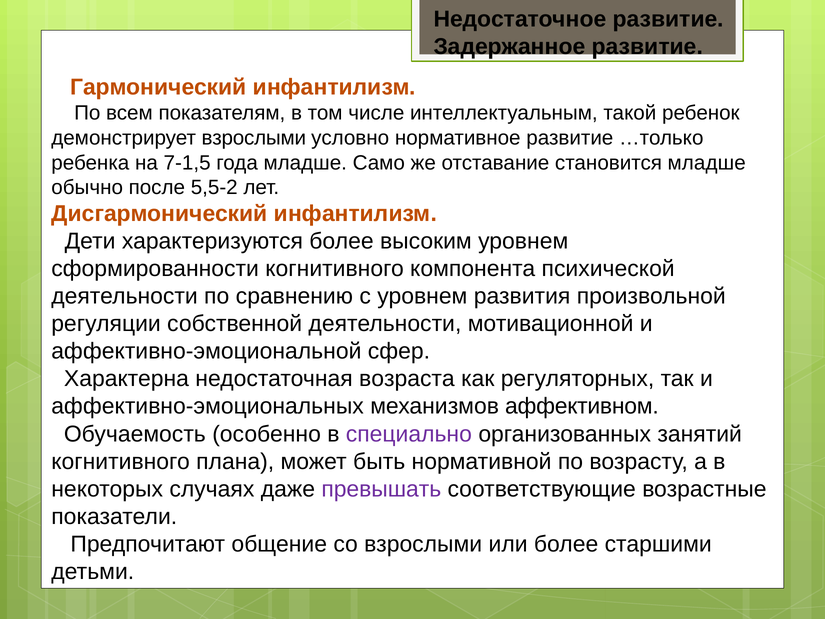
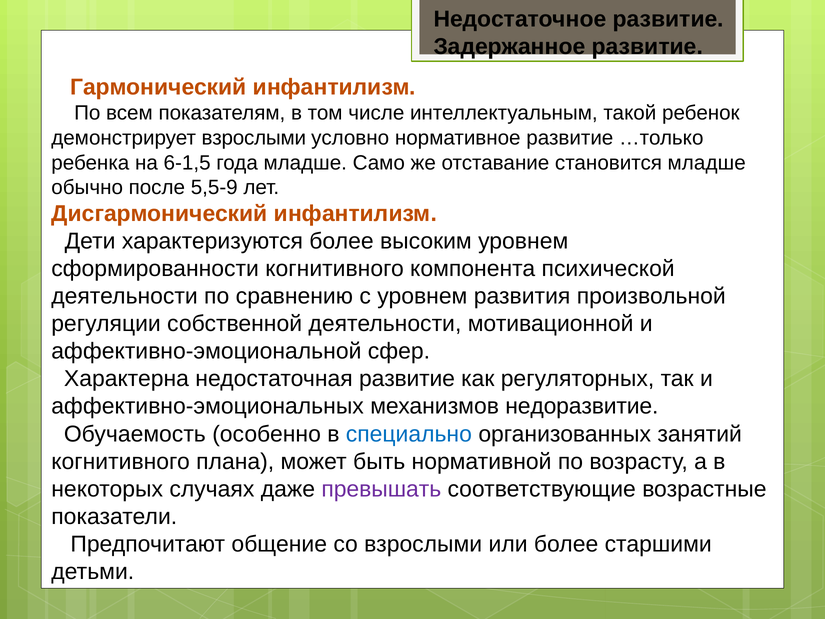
7-1,5: 7-1,5 -> 6-1,5 (187, 163)
5,5-2: 5,5-2 -> 5,5-9 (214, 187)
недостаточная возраста: возраста -> развитие (407, 379)
аффективном: аффективном -> недоразвитие (582, 406)
специально colour: purple -> blue (409, 434)
